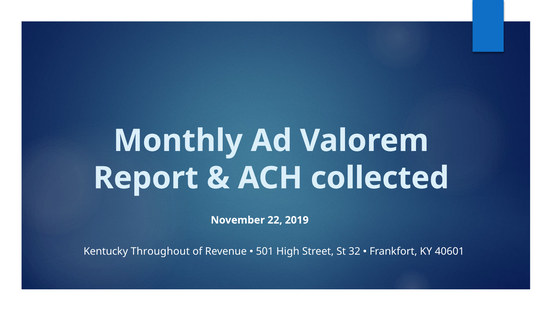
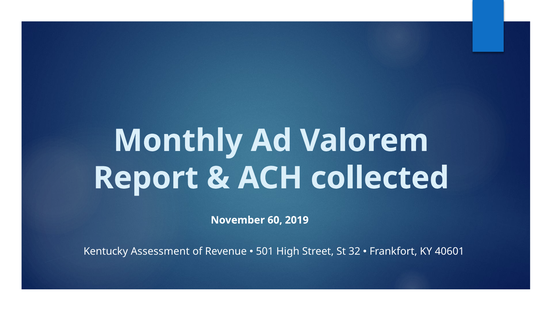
22: 22 -> 60 (275, 220)
Throughout: Throughout -> Assessment (160, 251)
